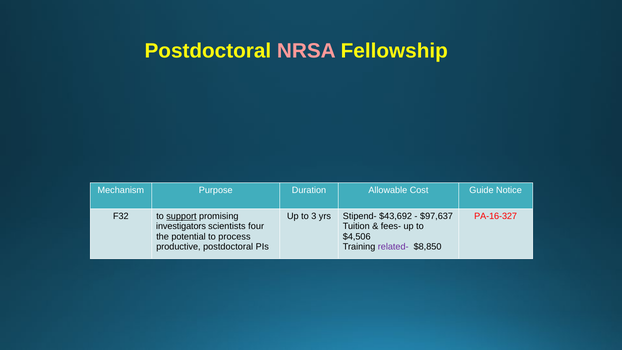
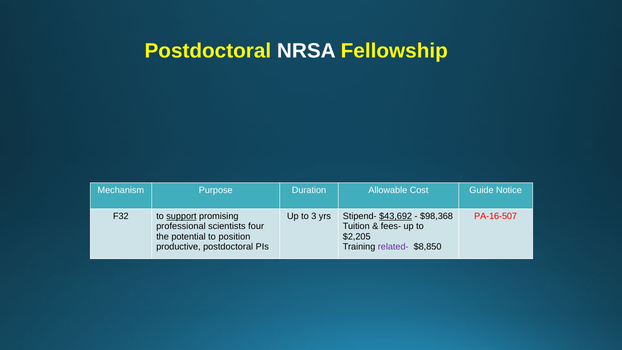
NRSA colour: pink -> white (306, 51)
$43,692 underline: none -> present (396, 216)
$97,637: $97,637 -> $98,368 (436, 216)
PA-16-327: PA-16-327 -> PA-16-507 (496, 216)
investigators: investigators -> professional (181, 226)
process: process -> position (234, 236)
$4,506: $4,506 -> $2,205 (357, 236)
